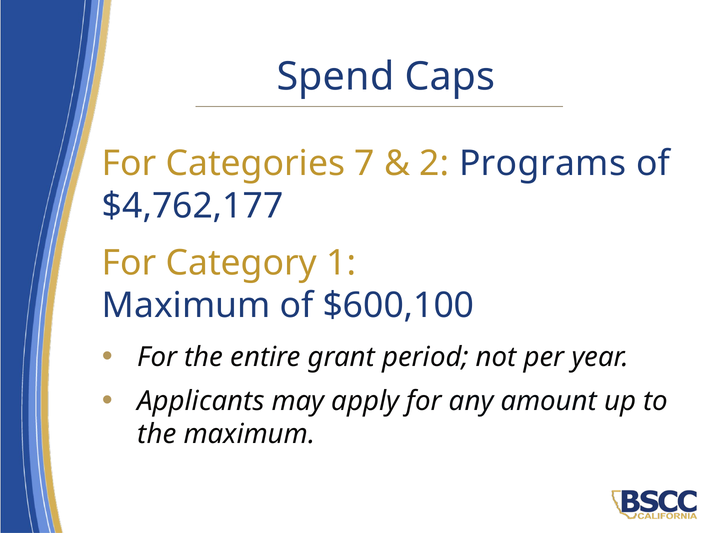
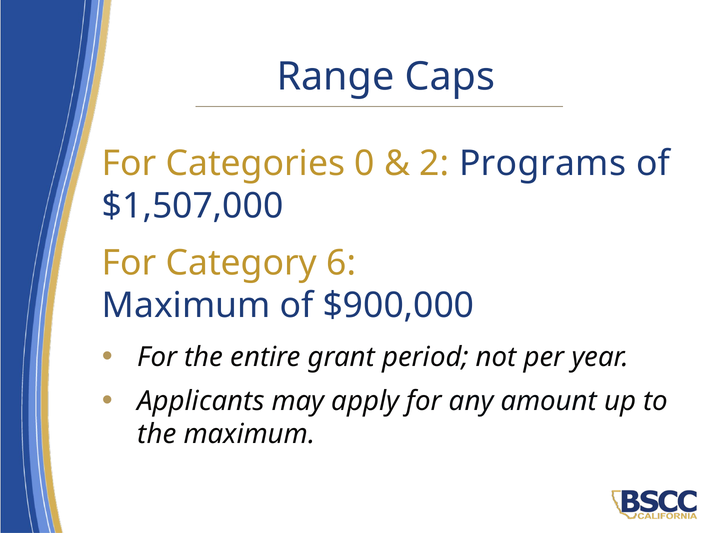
Spend: Spend -> Range (336, 77)
7: 7 -> 0 (365, 164)
$4,762,177: $4,762,177 -> $1,507,000 (193, 206)
1: 1 -> 6 (341, 263)
$600,100: $600,100 -> $900,000 (398, 306)
